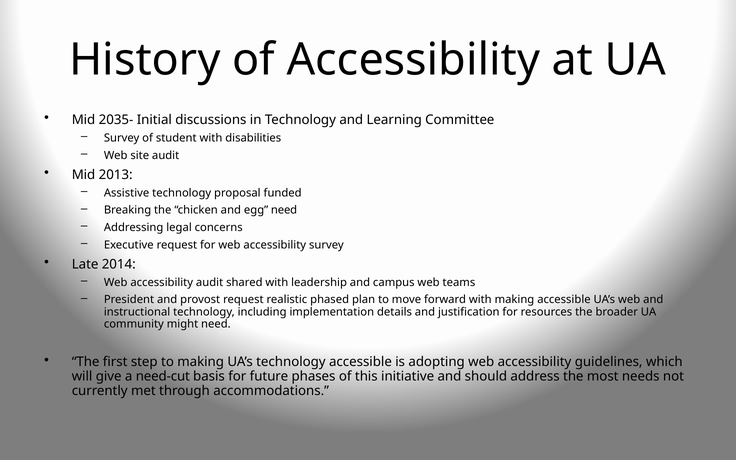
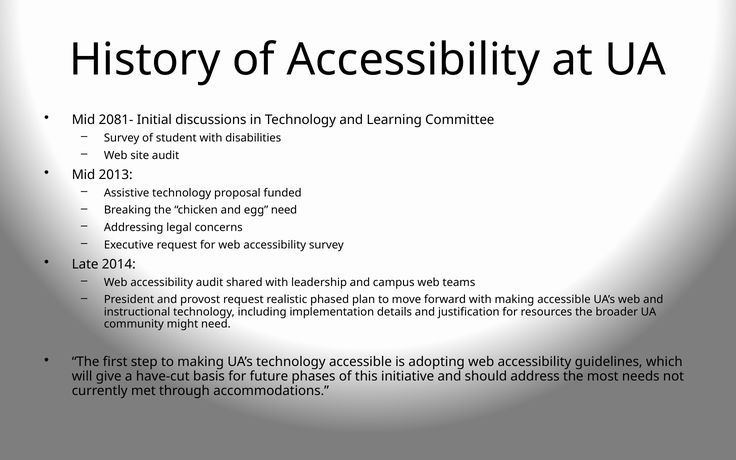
2035-: 2035- -> 2081- (116, 120)
need-cut: need-cut -> have-cut (163, 376)
